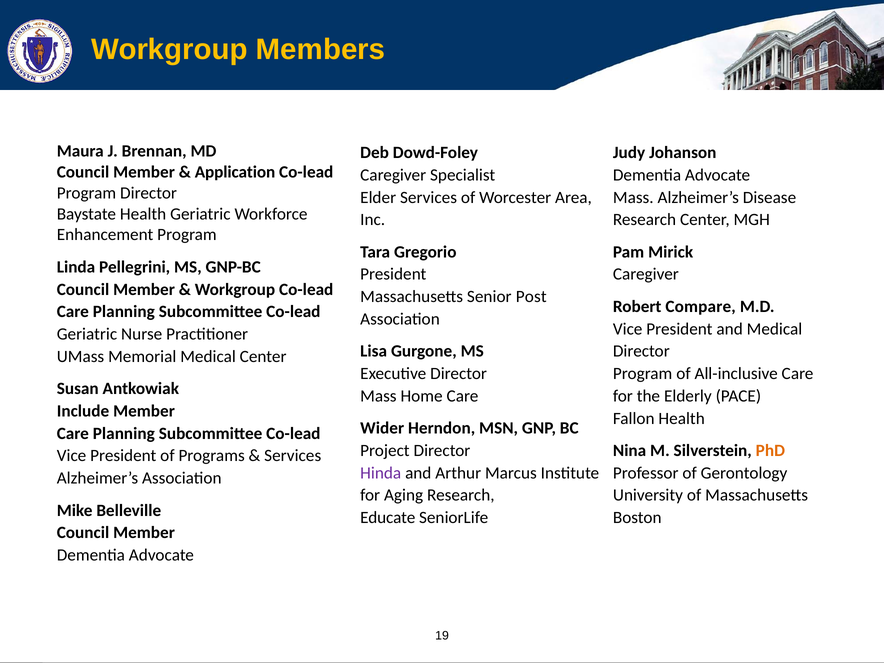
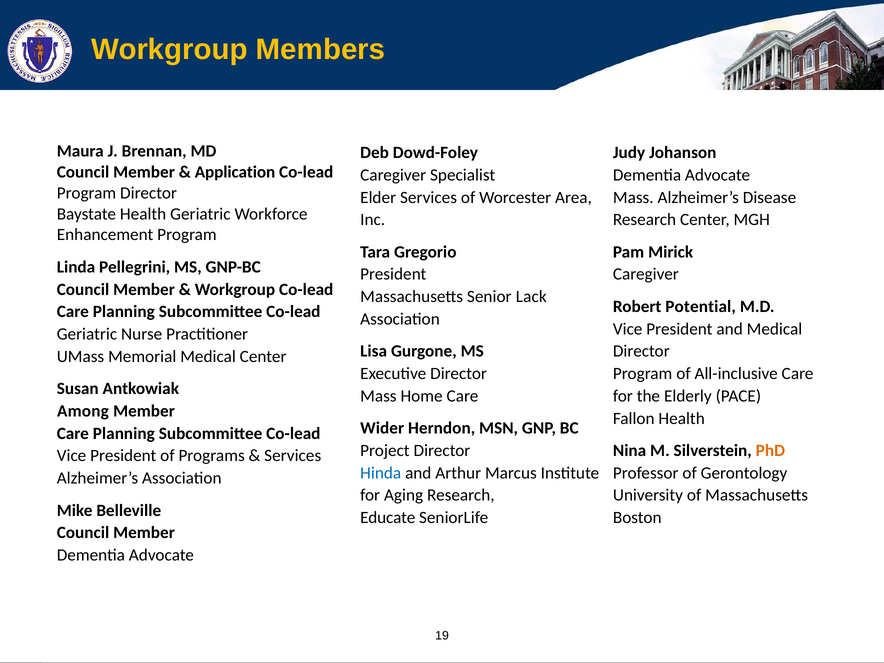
Post: Post -> Lack (531, 297)
Compare: Compare -> Potential (701, 306)
Include: Include -> Among (83, 411)
Hinda colour: purple -> blue (381, 473)
